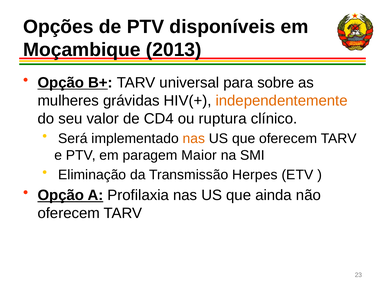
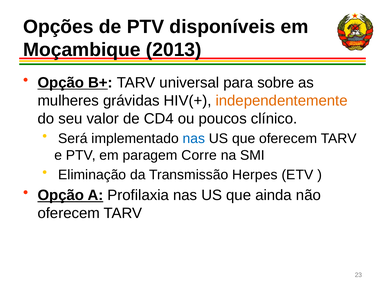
ruptura: ruptura -> poucos (223, 119)
nas colour: orange -> blue (194, 139)
Maior: Maior -> Corre (199, 155)
